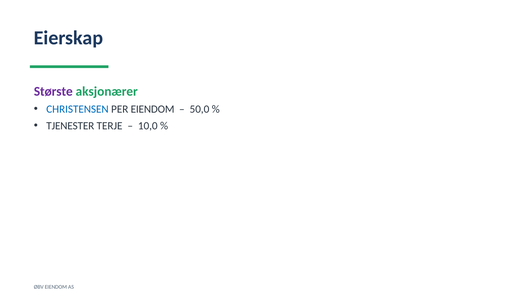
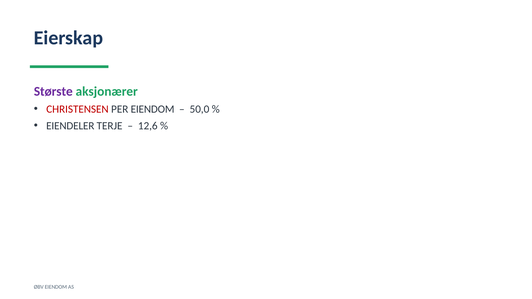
CHRISTENSEN colour: blue -> red (77, 109)
TJENESTER: TJENESTER -> EIENDELER (70, 126)
10,0: 10,0 -> 12,6 (148, 126)
